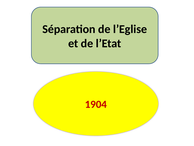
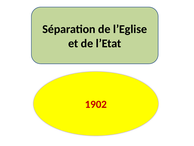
1904: 1904 -> 1902 (96, 104)
